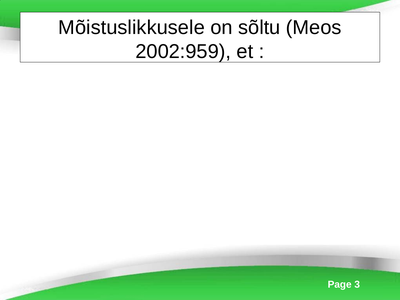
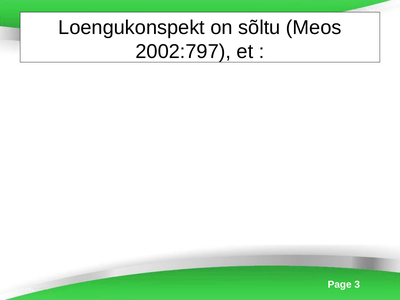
Mõistuslikkusele: Mõistuslikkusele -> Loengukonspekt (132, 27)
2002:959: 2002:959 -> 2002:797 (183, 51)
